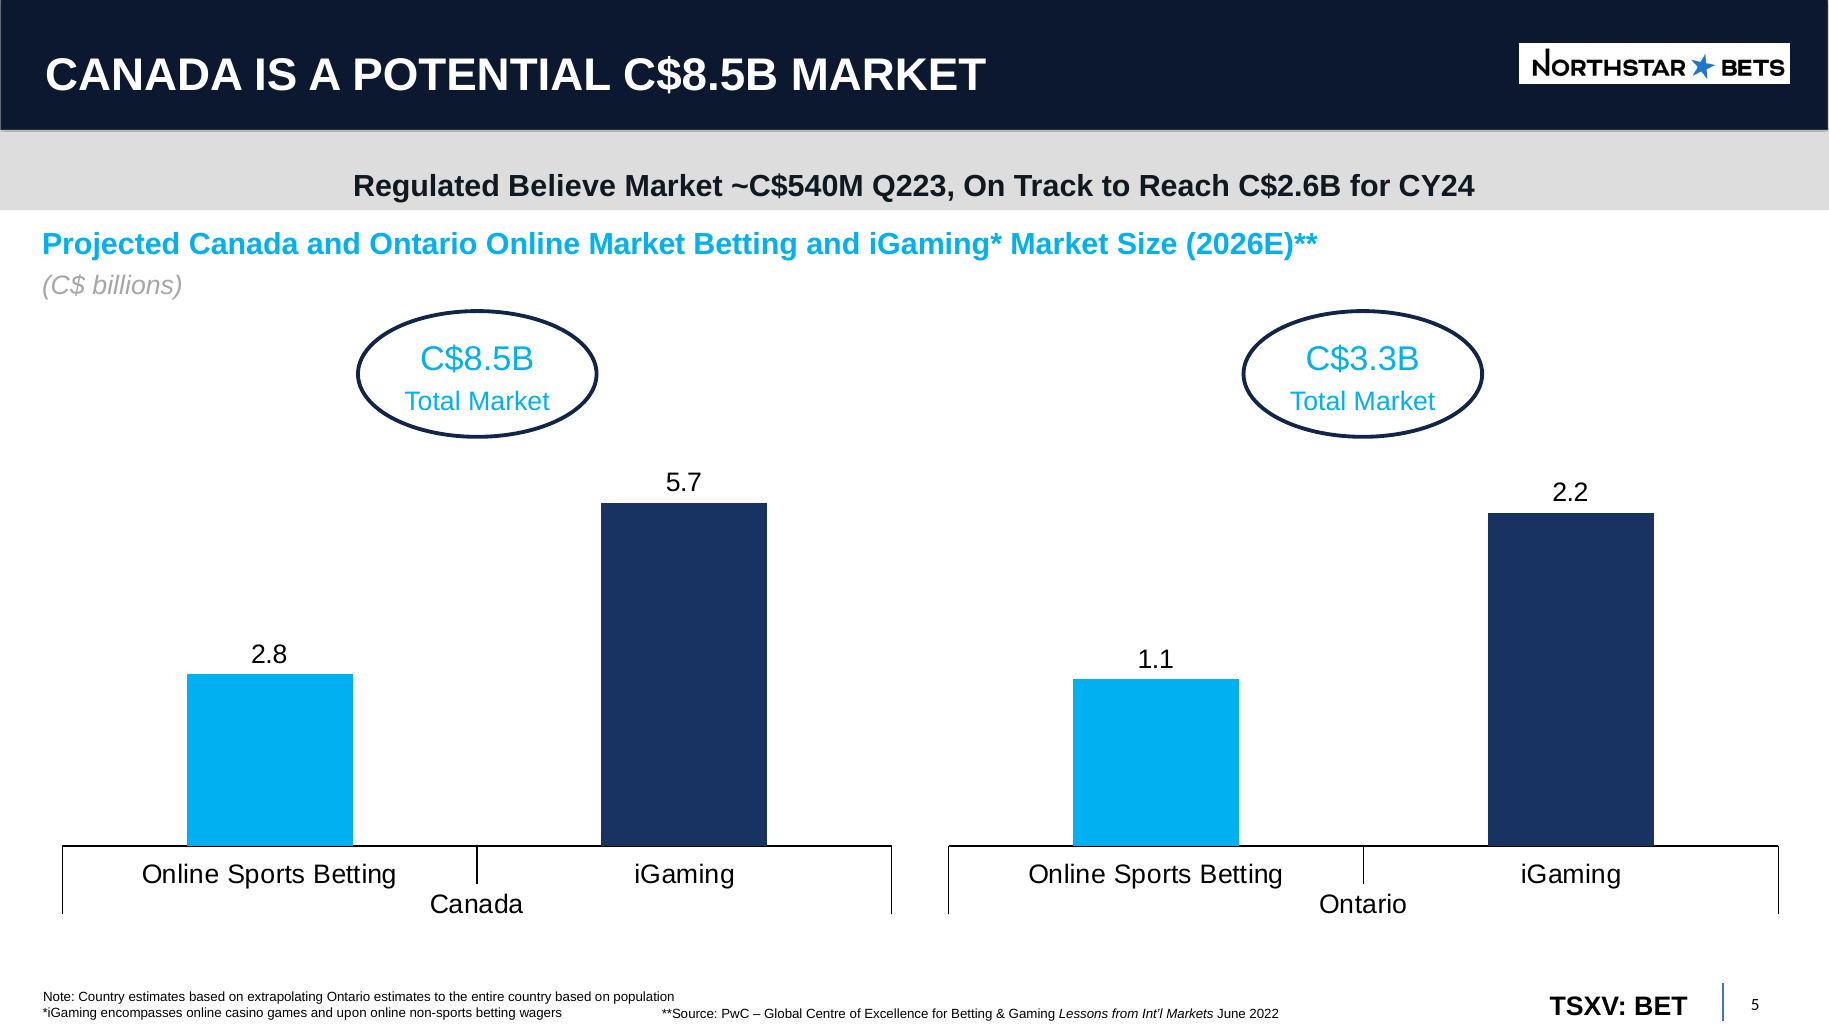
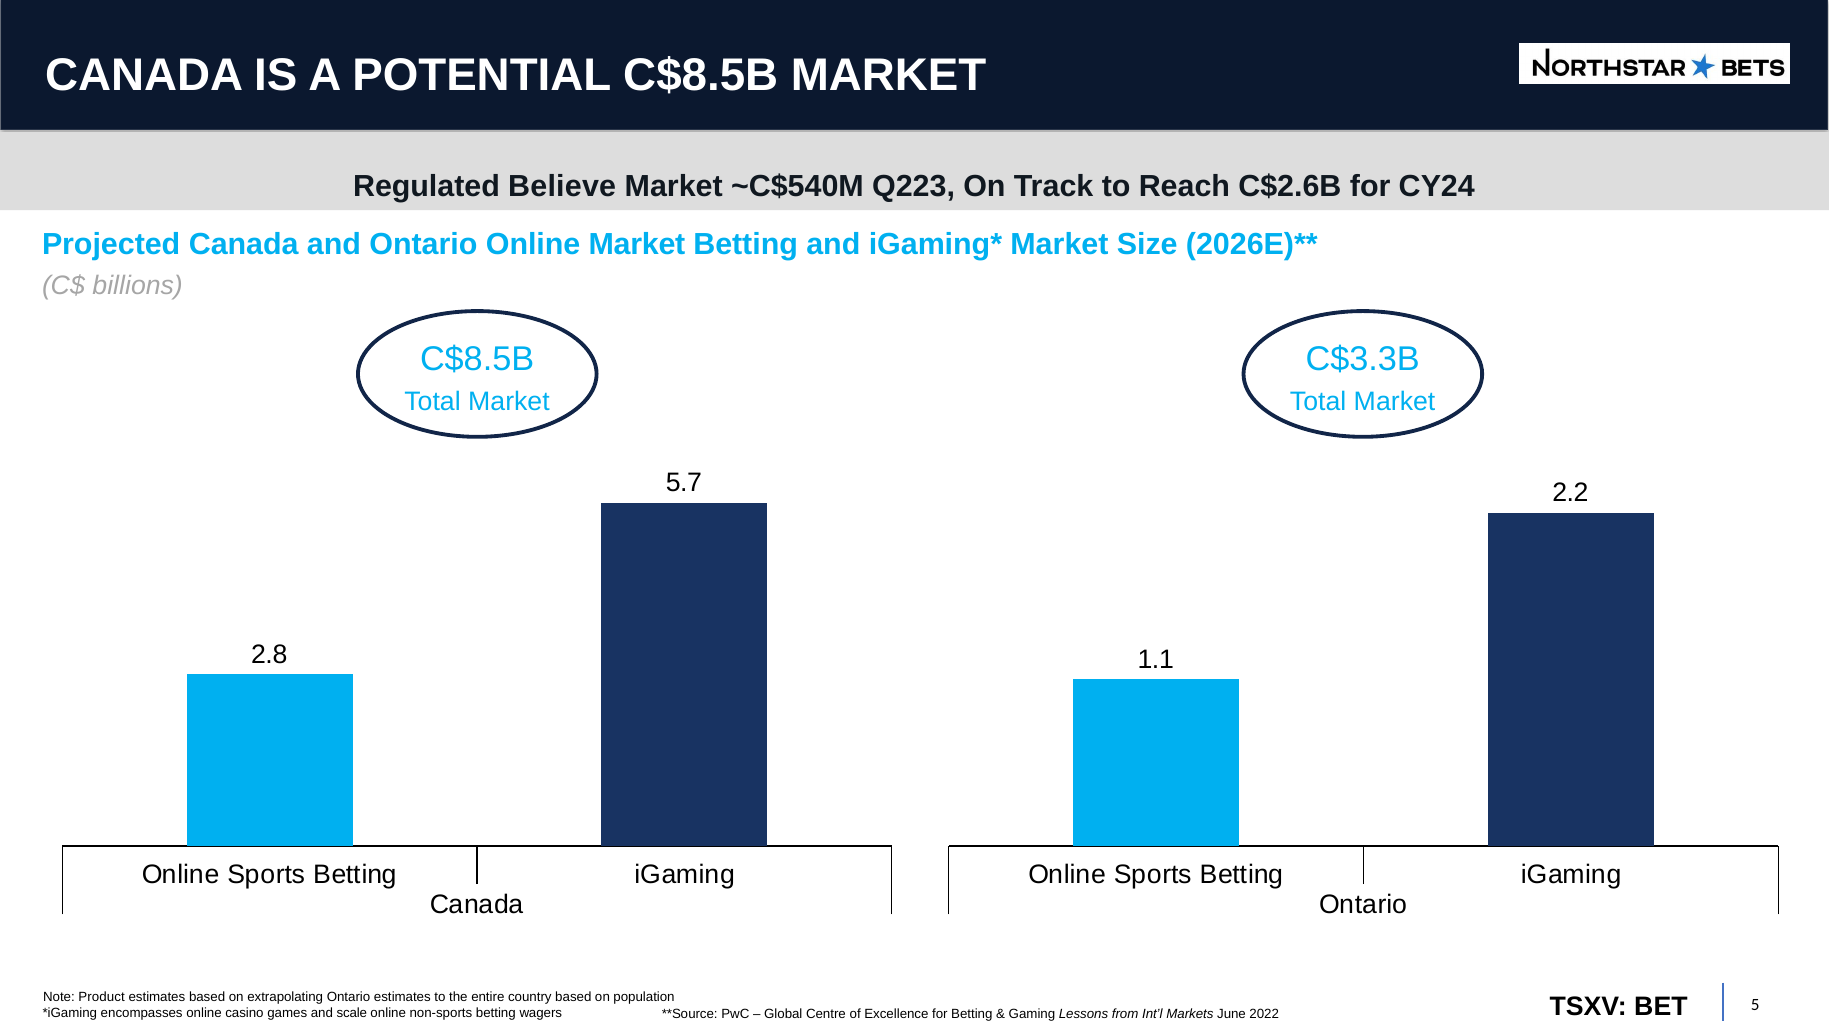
Note Country: Country -> Product (102, 996)
upon: upon -> scale (352, 1013)
